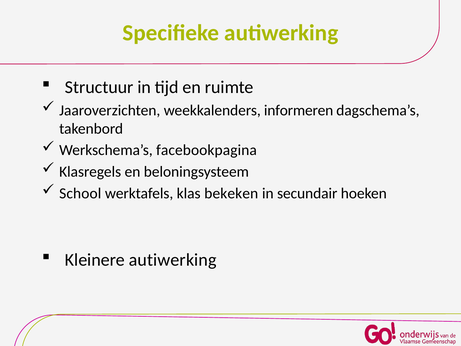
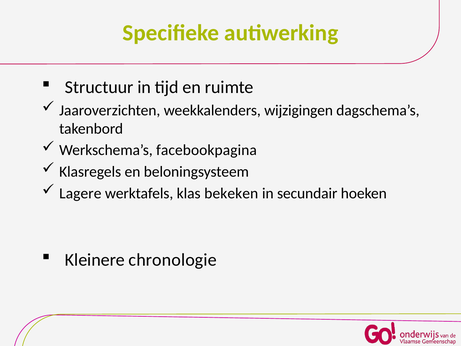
informeren: informeren -> wijzigingen (299, 110)
School: School -> Lagere (80, 193)
Kleinere autiwerking: autiwerking -> chronologie (173, 260)
